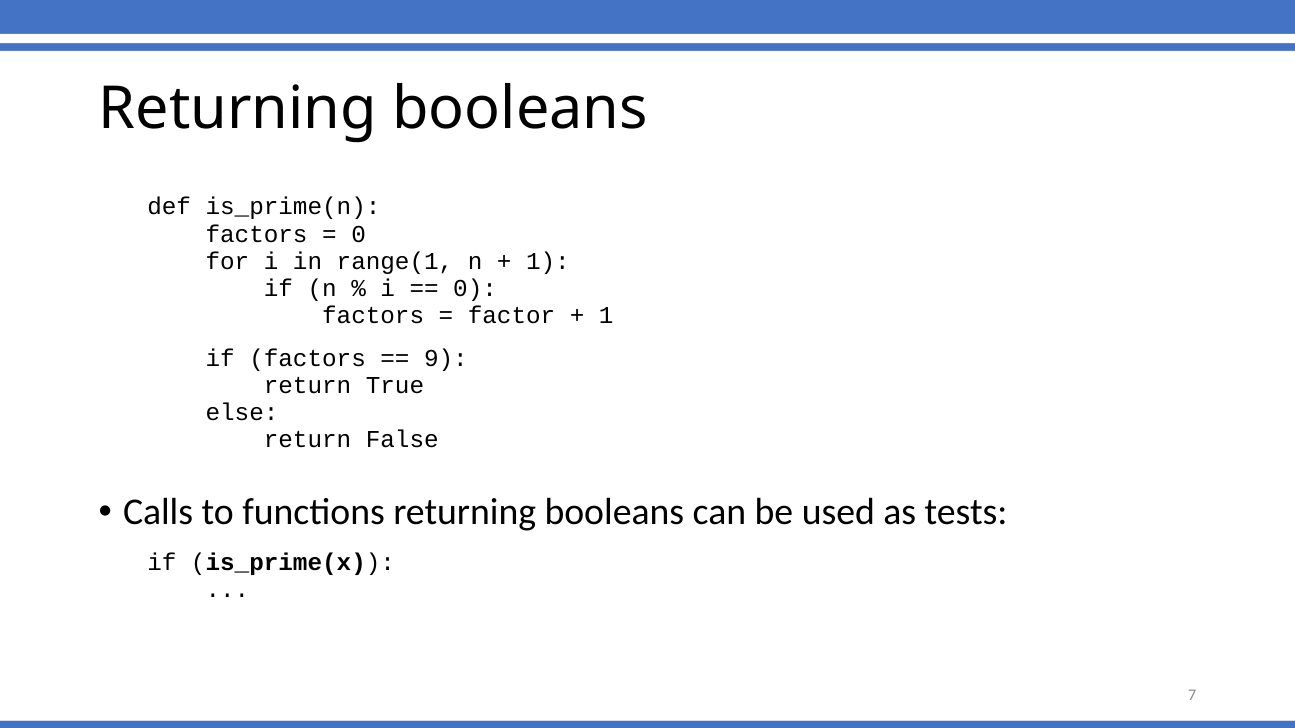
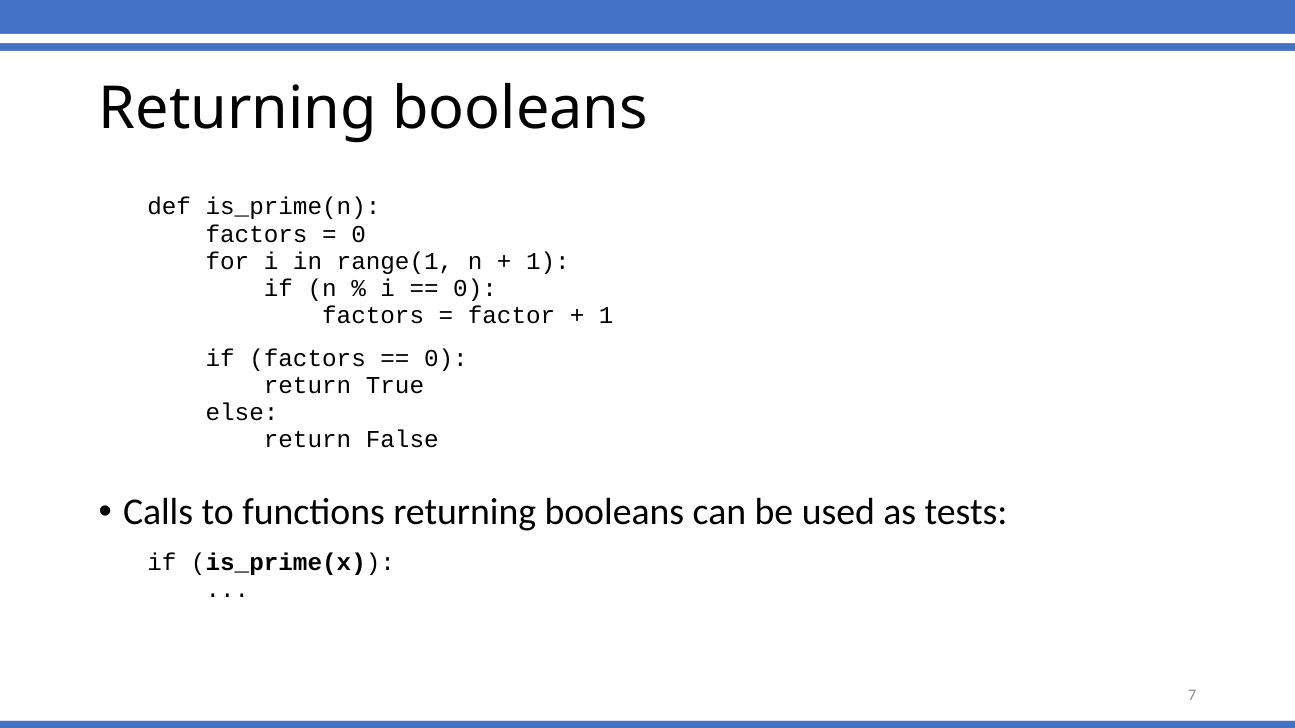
9: 9 -> 0 (446, 358)
